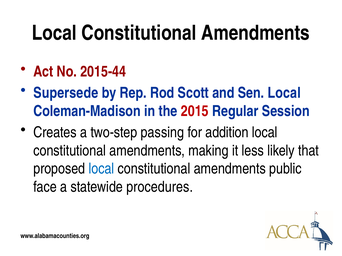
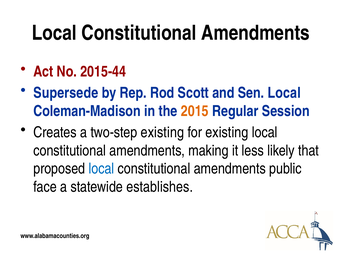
2015 colour: red -> orange (195, 111)
two-step passing: passing -> existing (162, 133)
for addition: addition -> existing (227, 133)
procedures: procedures -> establishes (160, 187)
